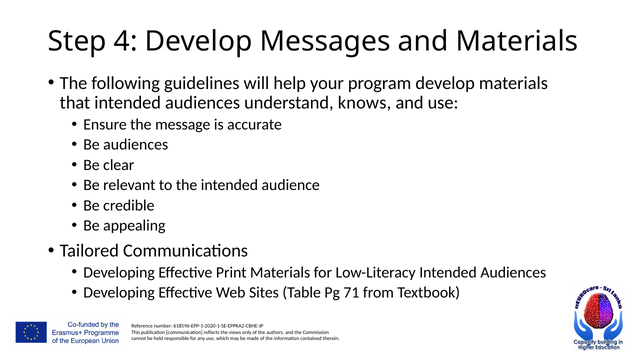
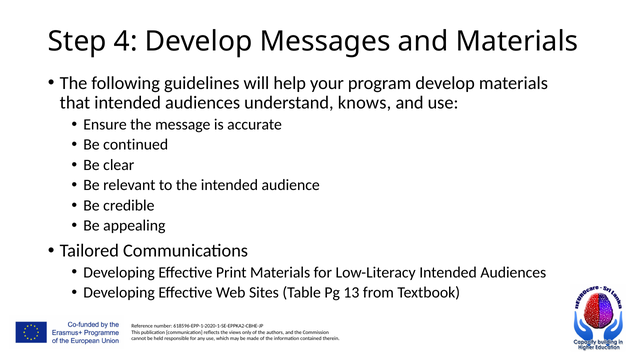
Be audiences: audiences -> continued (136, 145)
71: 71 -> 13 (351, 293)
